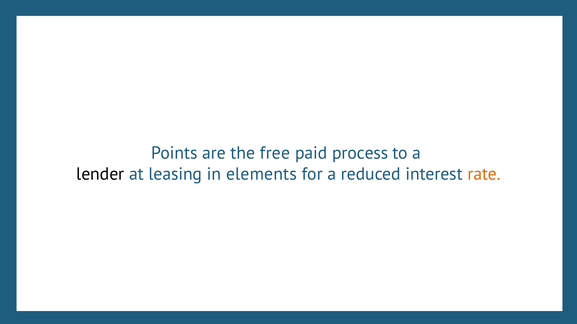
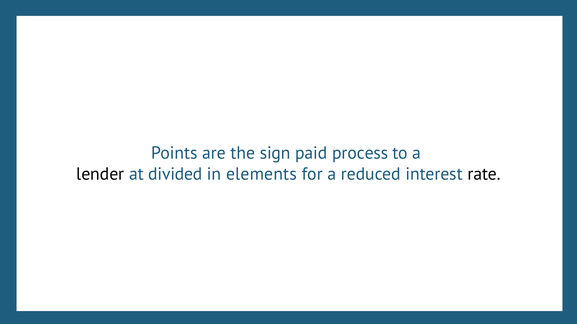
free: free -> sign (275, 153)
leasing: leasing -> divided (175, 174)
rate colour: orange -> black (484, 174)
